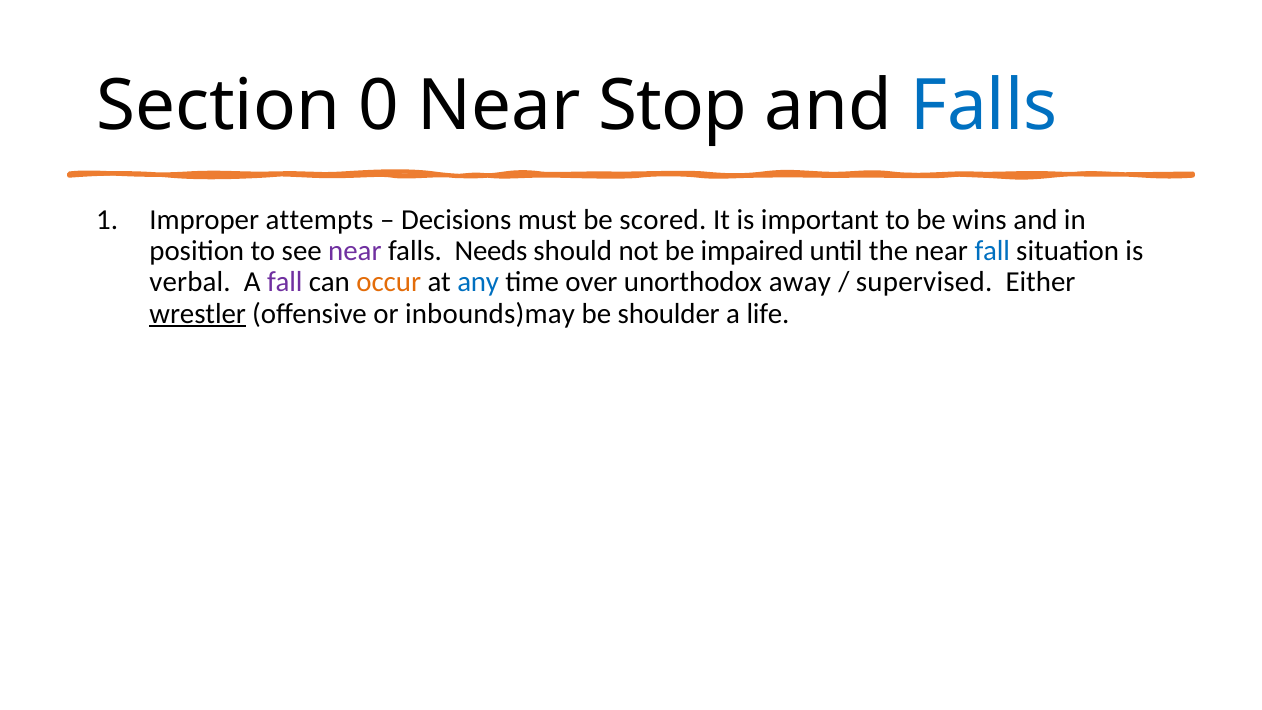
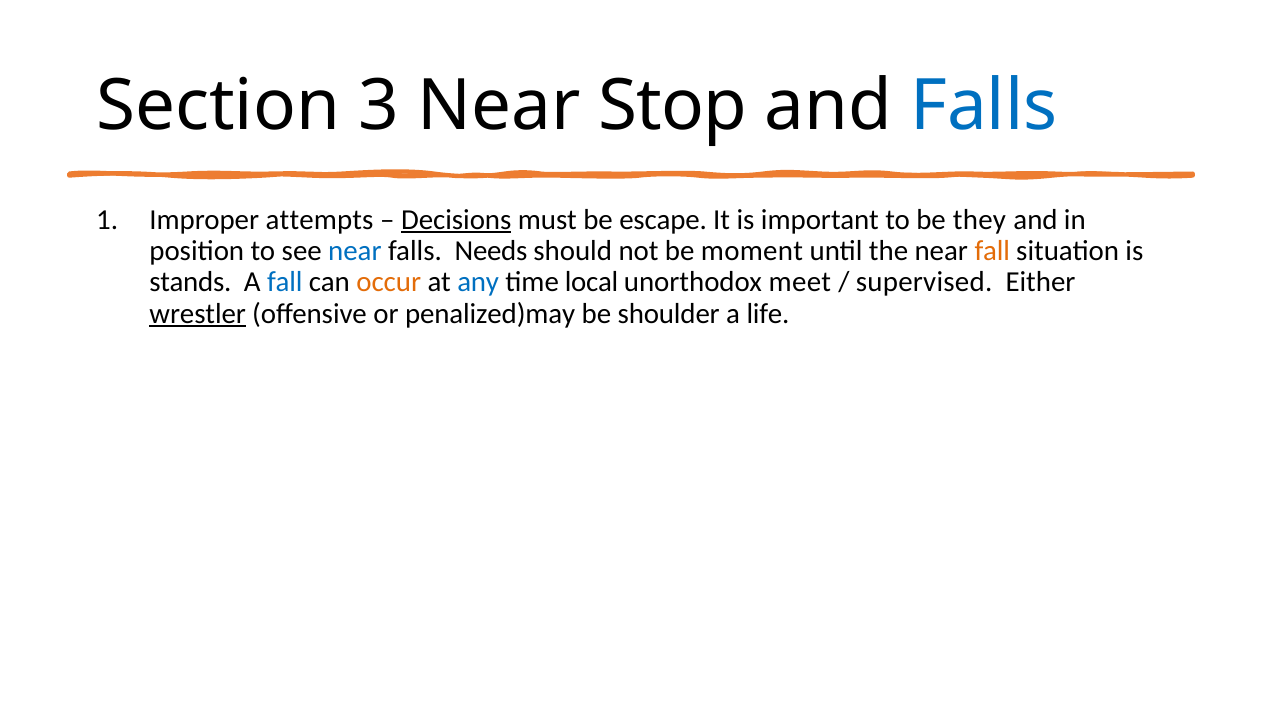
0: 0 -> 3 (379, 106)
Decisions underline: none -> present (456, 220)
scored: scored -> escape (663, 220)
wins: wins -> they (979, 220)
near colour: purple -> blue (355, 251)
impaired: impaired -> moment (752, 251)
fall colour: blue -> orange (992, 251)
verbal: verbal -> stands (190, 282)
fall colour: purple -> blue (285, 282)
over: over -> local (592, 282)
away: away -> meet (800, 282)
inbounds)may: inbounds)may -> penalized)may (490, 313)
